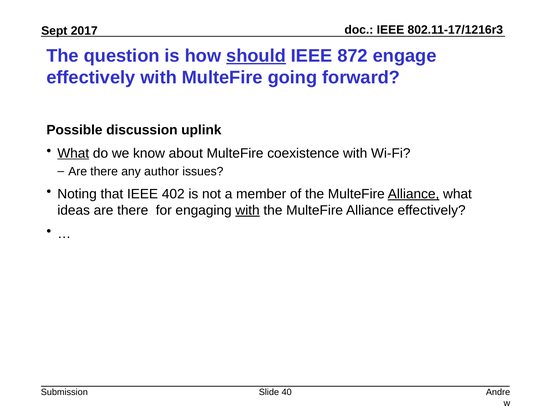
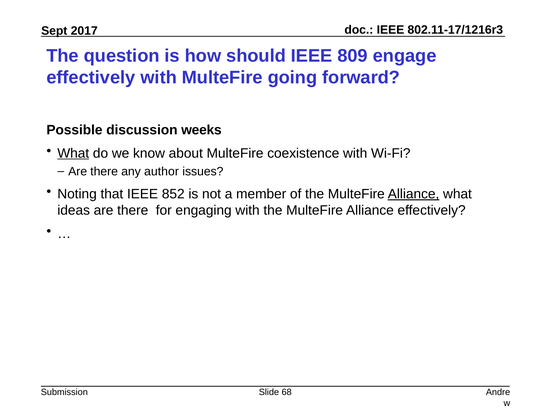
should underline: present -> none (256, 56)
872: 872 -> 809 (353, 56)
uplink: uplink -> weeks (201, 130)
402: 402 -> 852 (173, 194)
with underline: present -> none (248, 211)
40: 40 -> 68 (287, 393)
